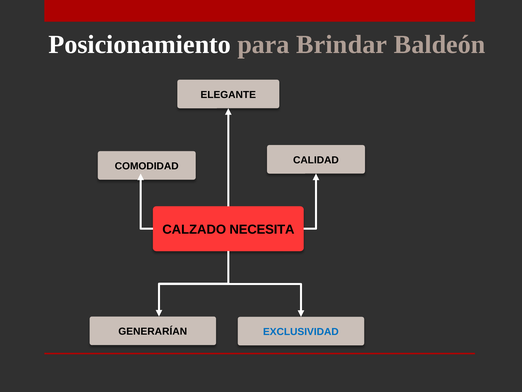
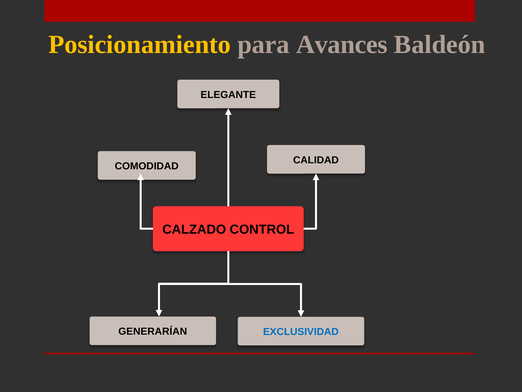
Posicionamiento colour: white -> yellow (140, 45)
Brindar: Brindar -> Avances (342, 45)
NECESITA: NECESITA -> CONTROL (262, 229)
